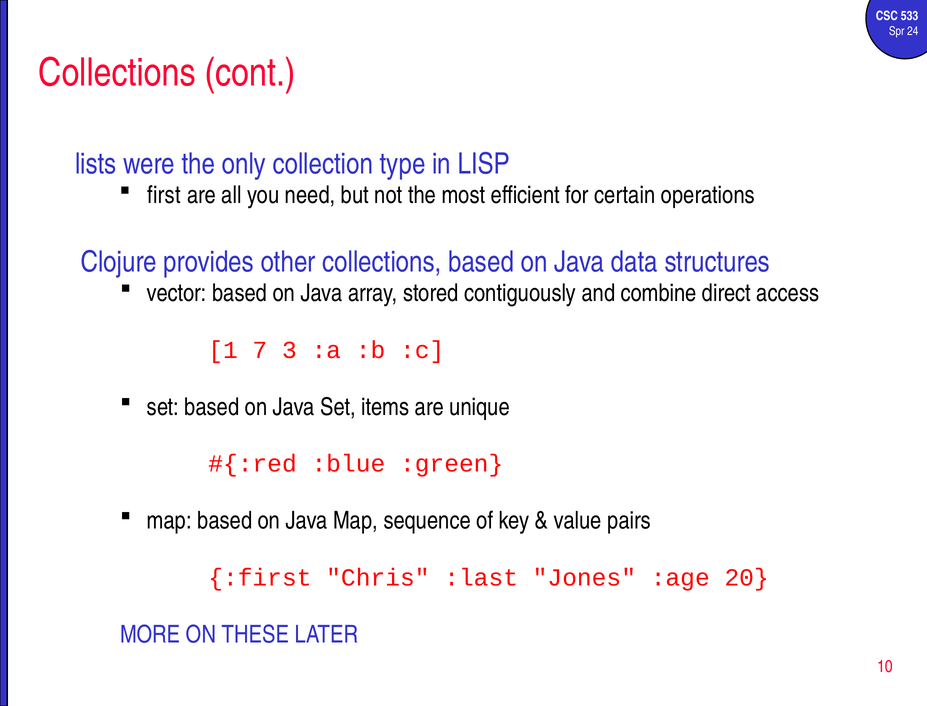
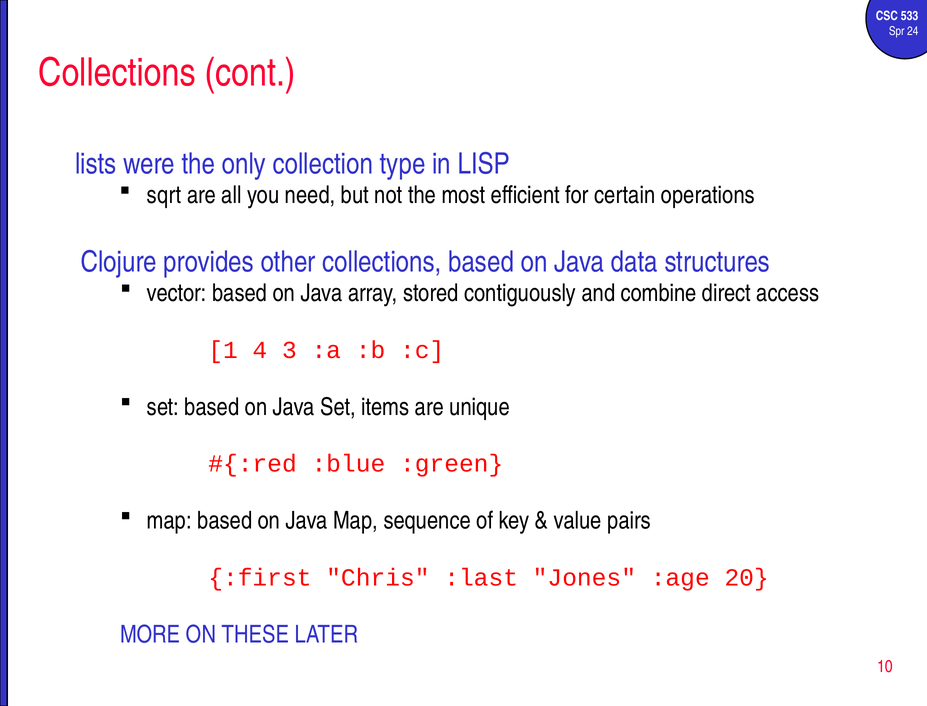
first: first -> sqrt (164, 195)
7: 7 -> 4 (260, 350)
